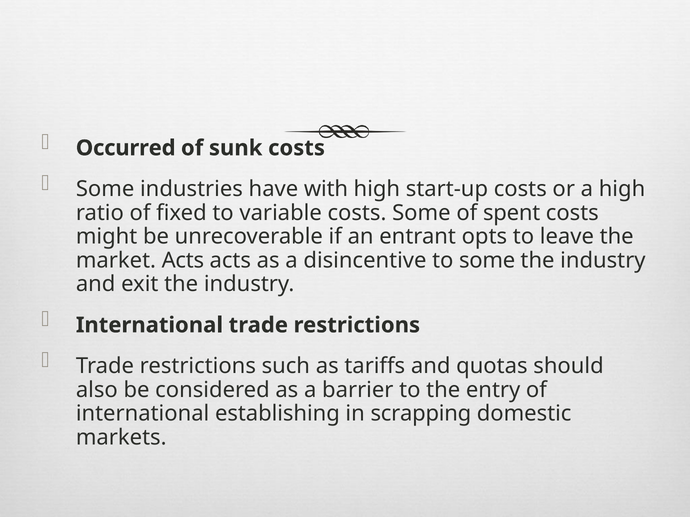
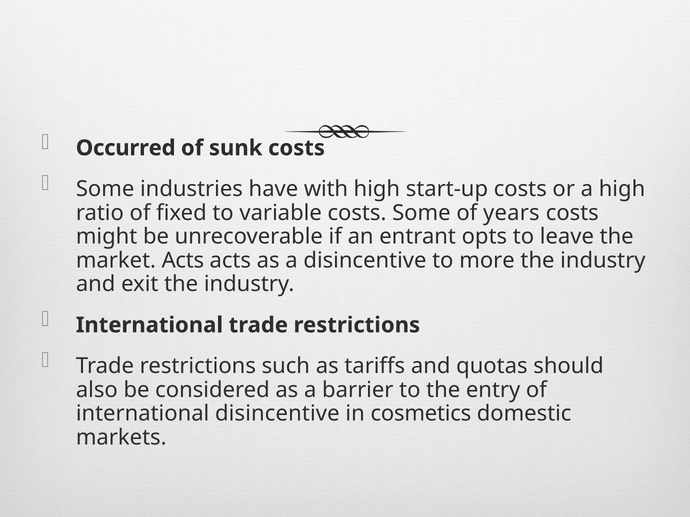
spent: spent -> years (511, 213)
to some: some -> more (487, 261)
international establishing: establishing -> disincentive (277, 414)
scrapping: scrapping -> cosmetics (421, 414)
